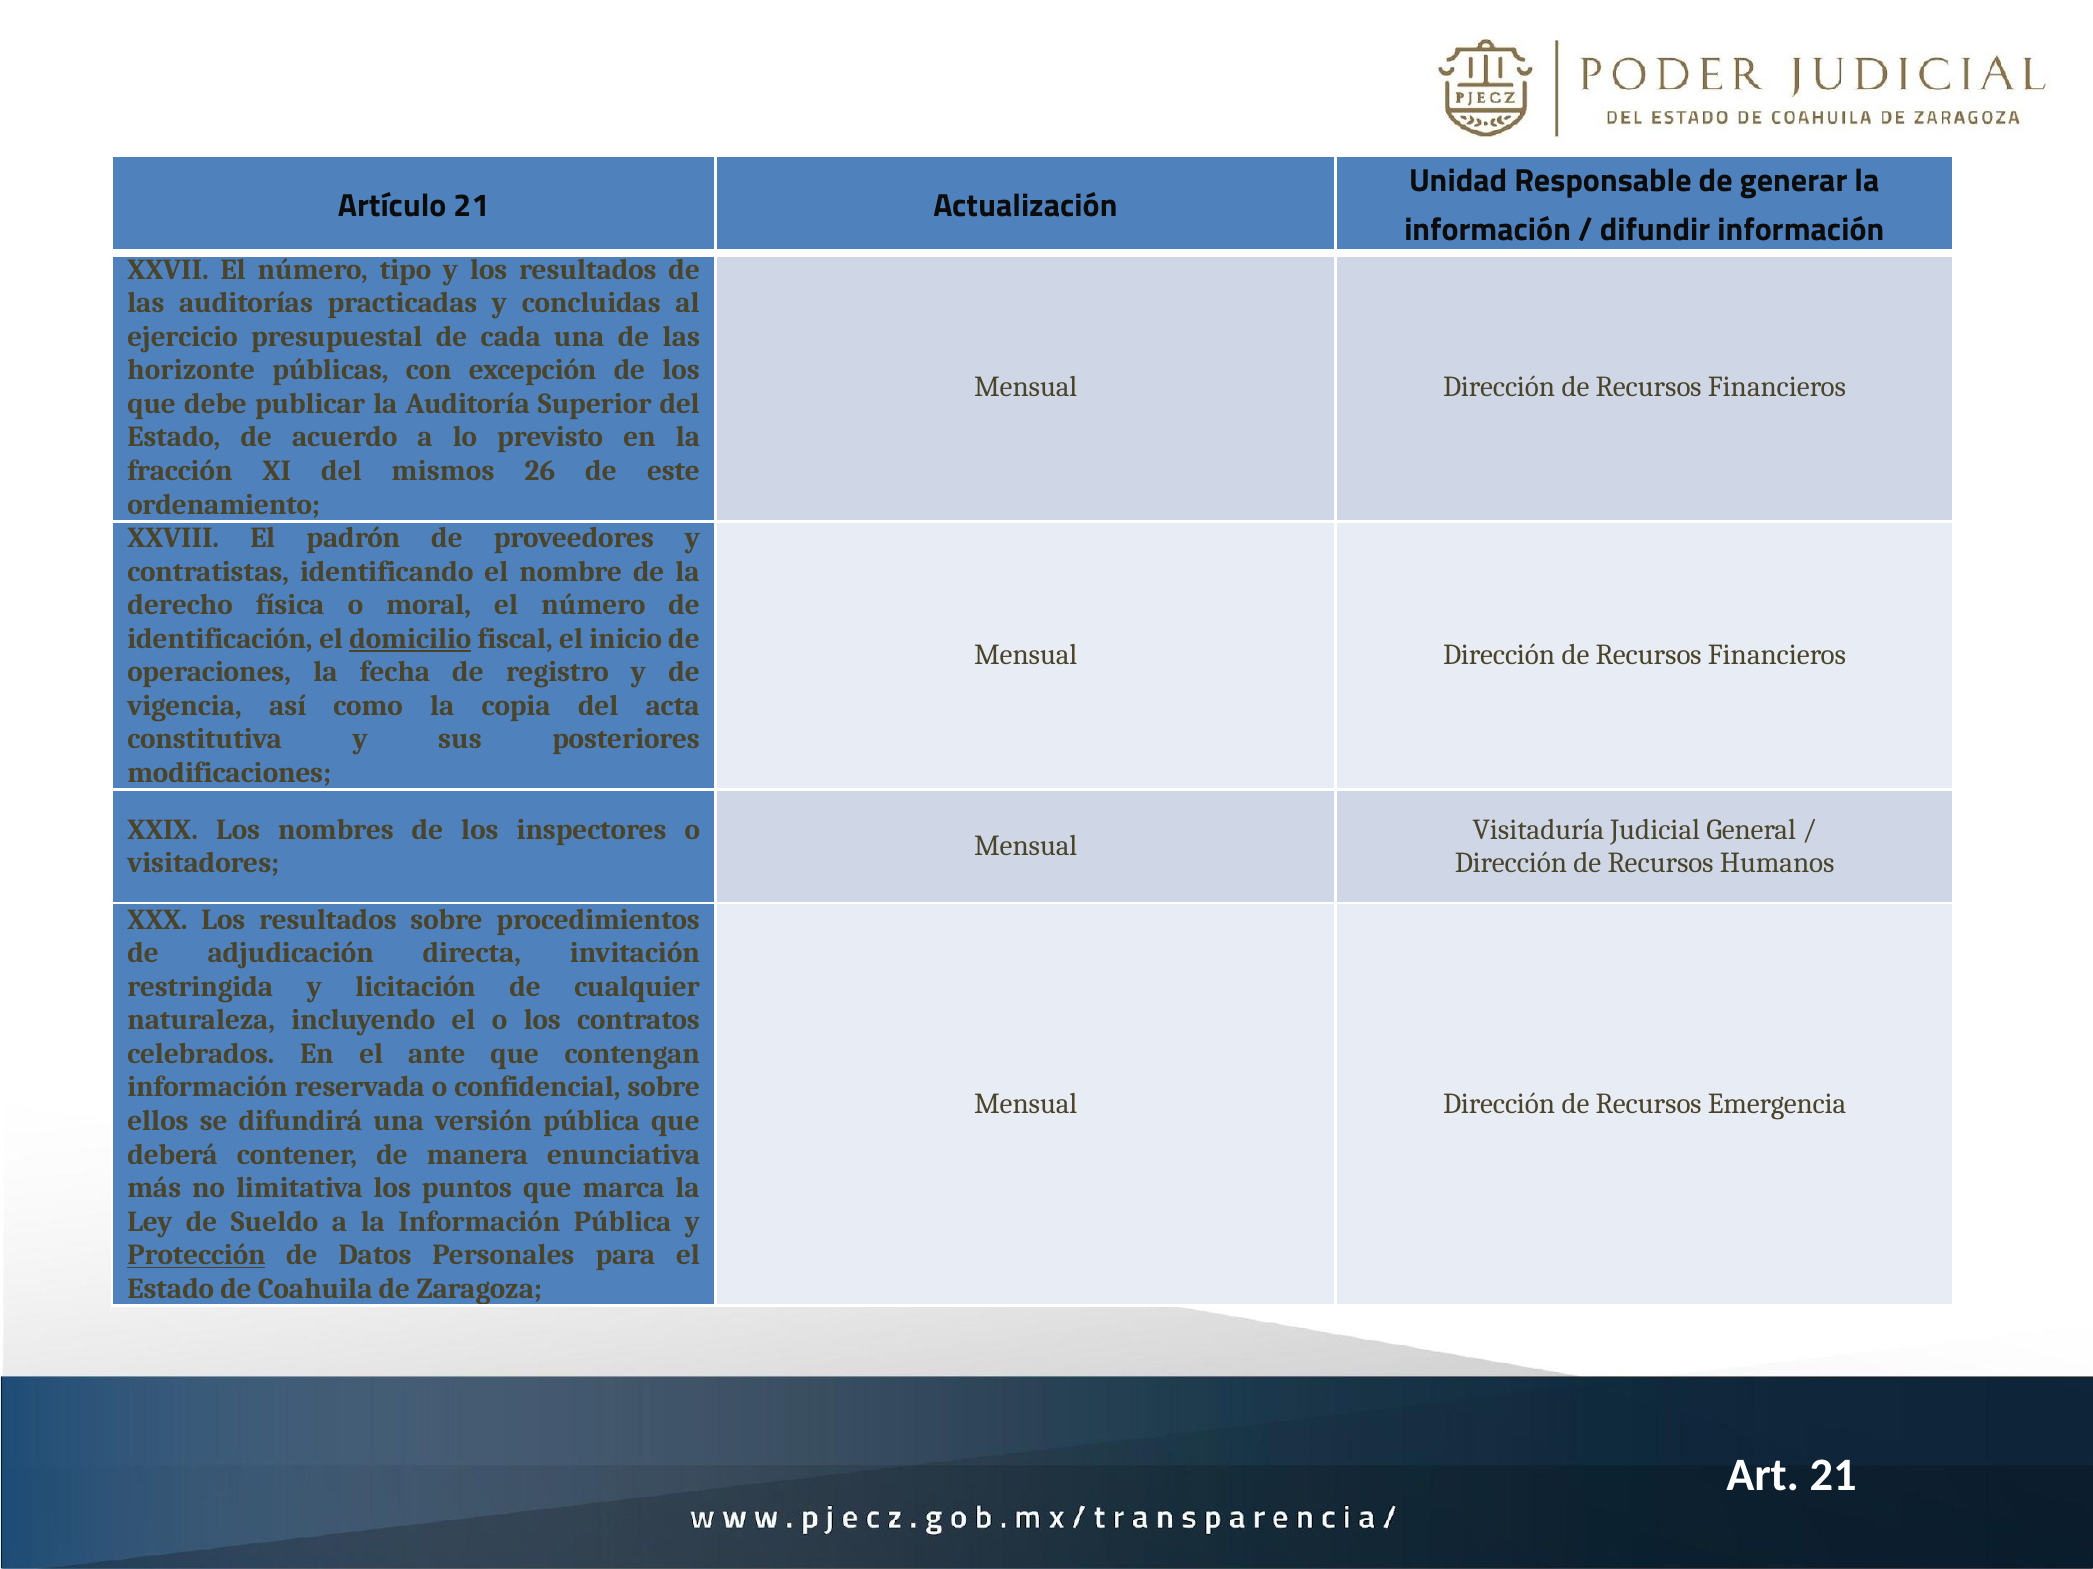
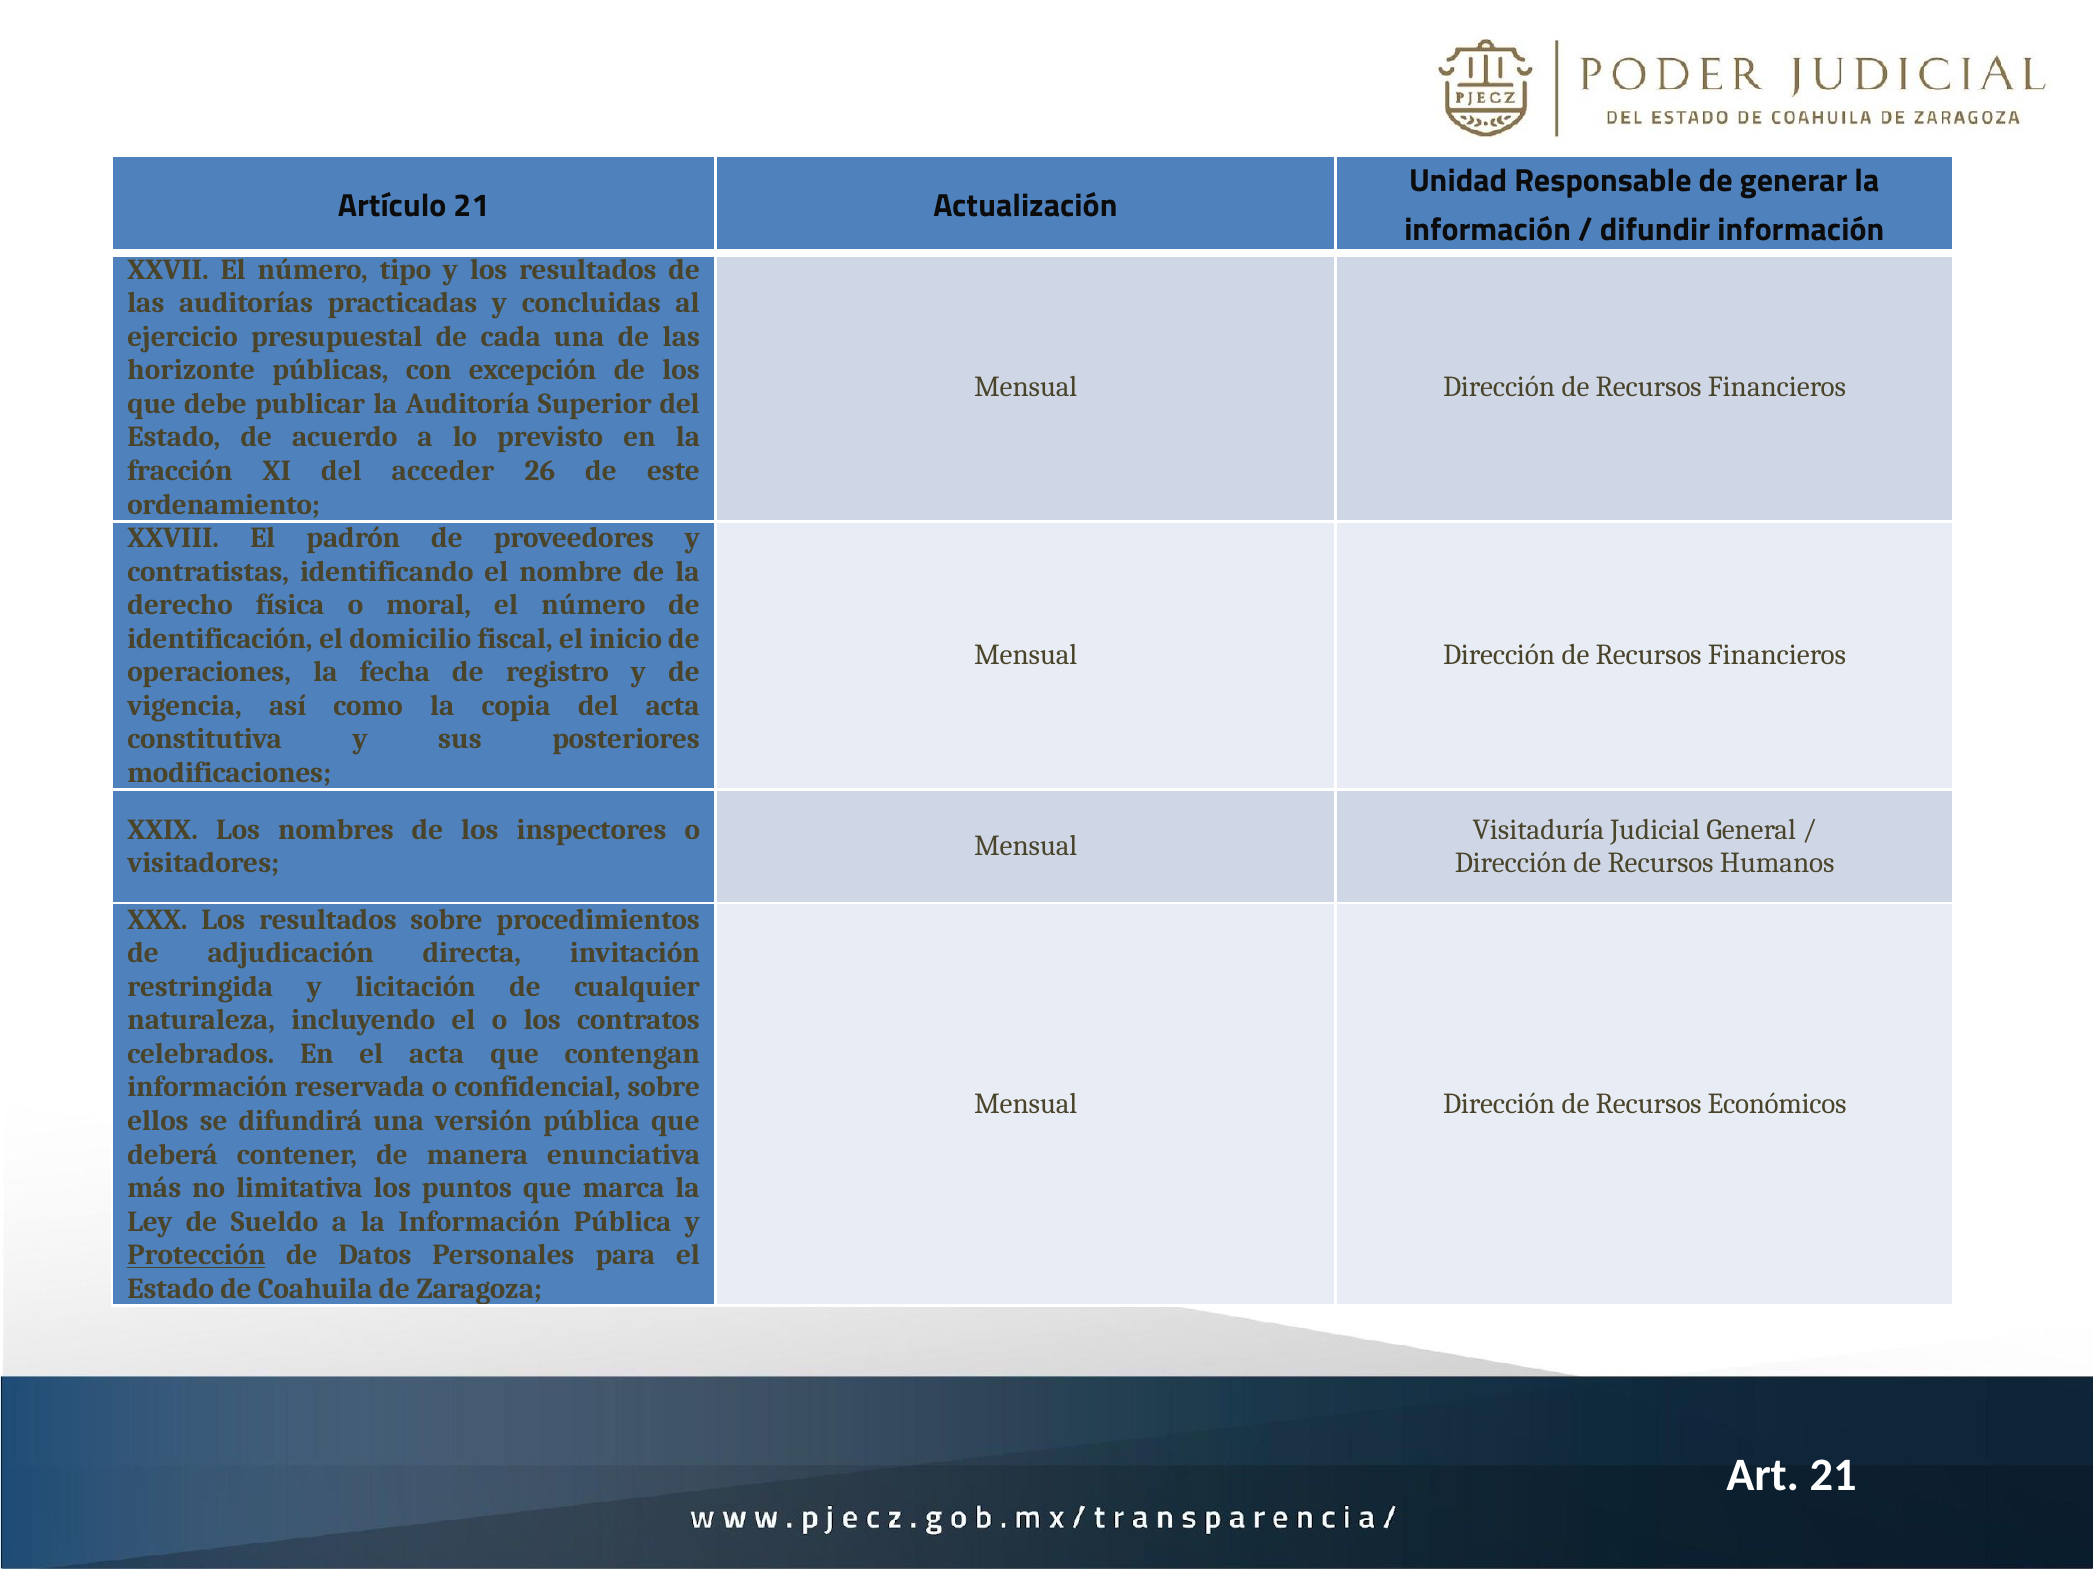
mismos: mismos -> acceder (443, 471)
domicilio underline: present -> none (410, 639)
el ante: ante -> acta (437, 1054)
Emergencia: Emergencia -> Económicos (1777, 1105)
